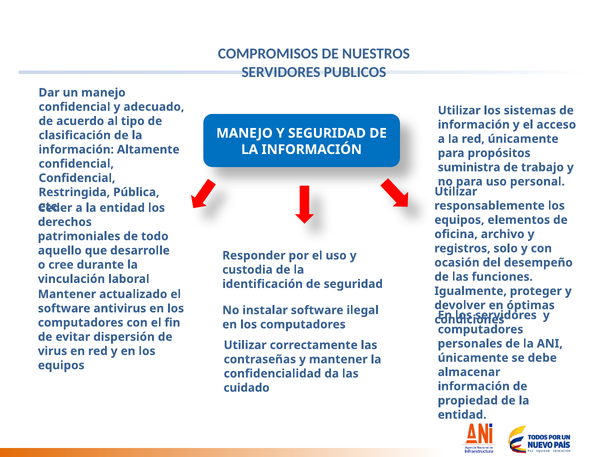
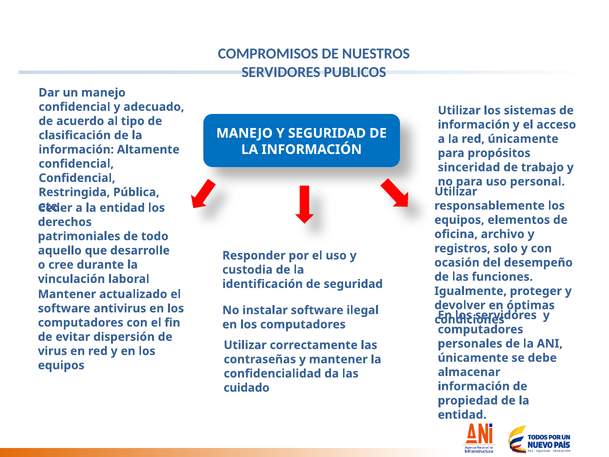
suministra: suministra -> sinceridad (469, 167)
